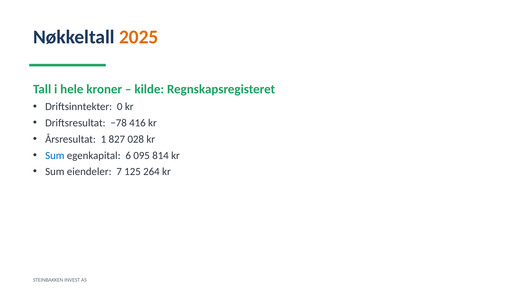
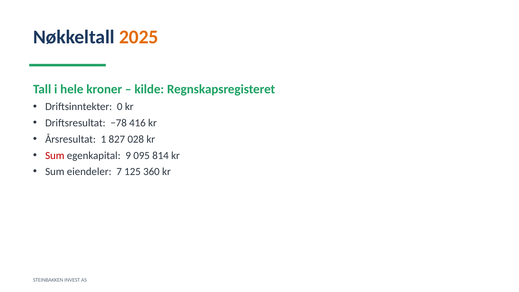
Sum colour: blue -> red (55, 155)
6: 6 -> 9 (128, 155)
264: 264 -> 360 (151, 172)
